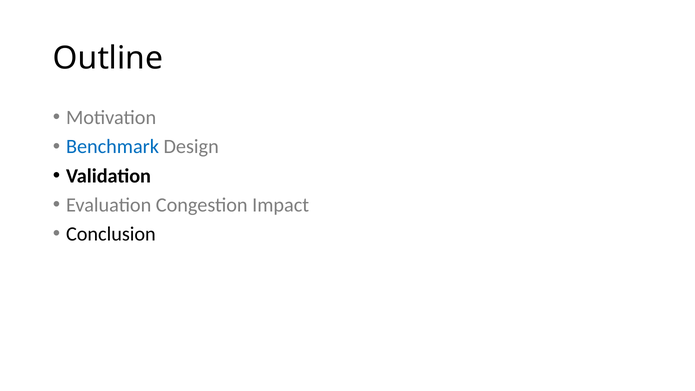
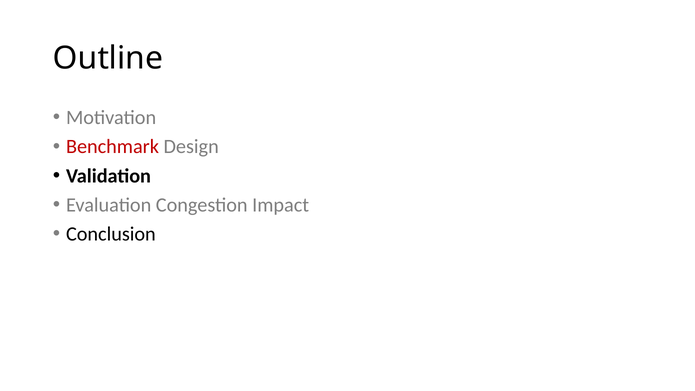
Benchmark colour: blue -> red (112, 147)
